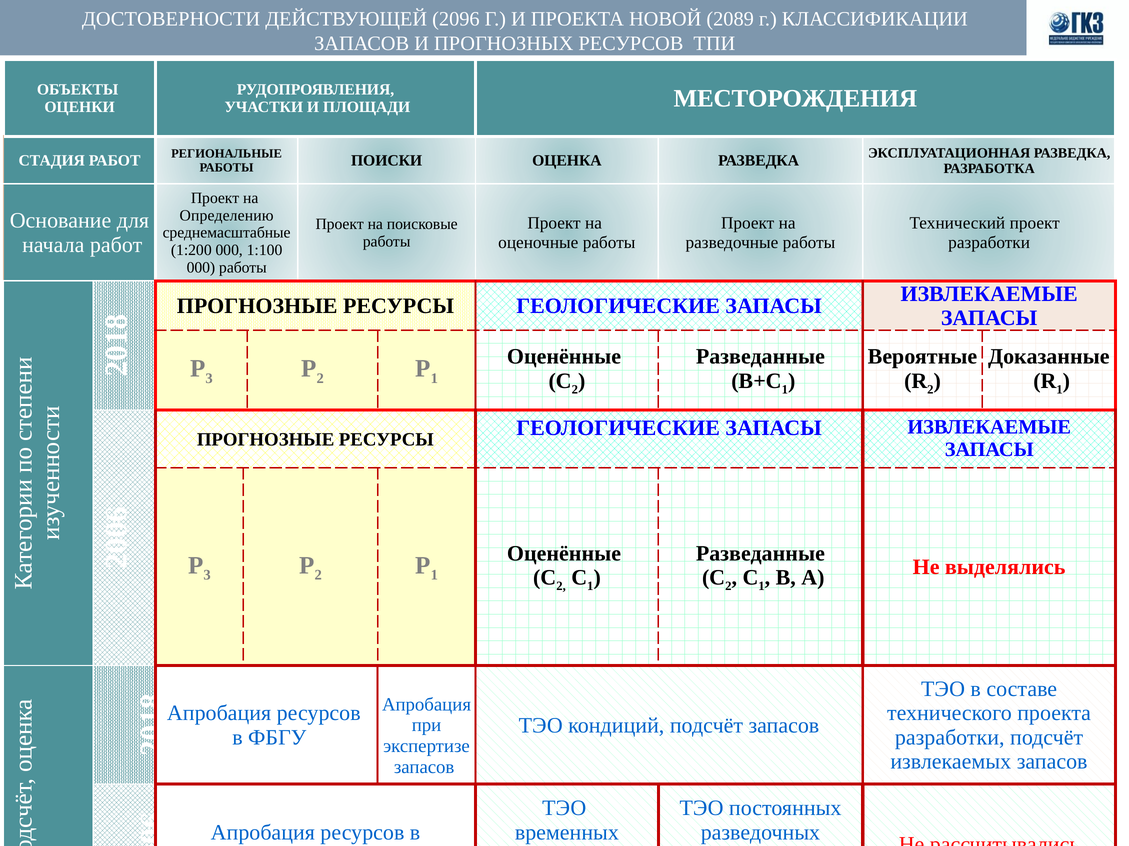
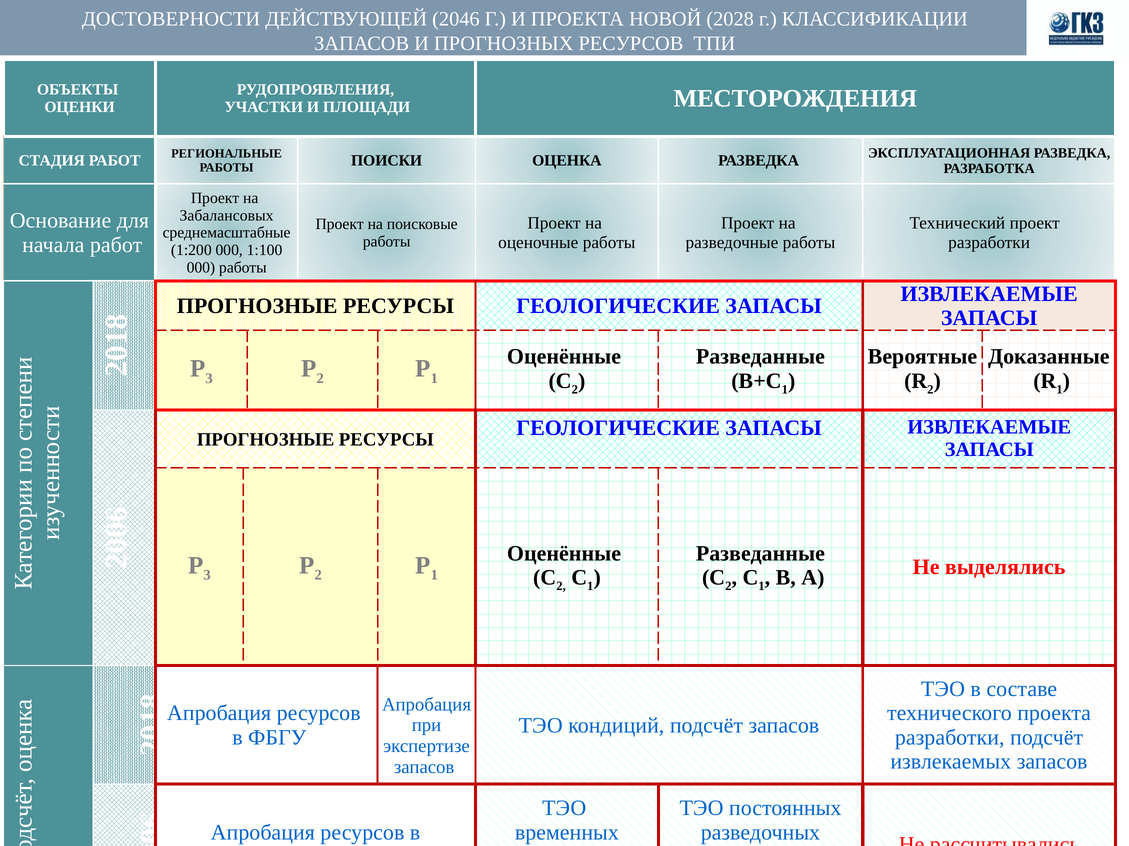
2096: 2096 -> 2046 (456, 19)
2089: 2089 -> 2028 (730, 19)
Определению: Определению -> Забалансовых (227, 216)
